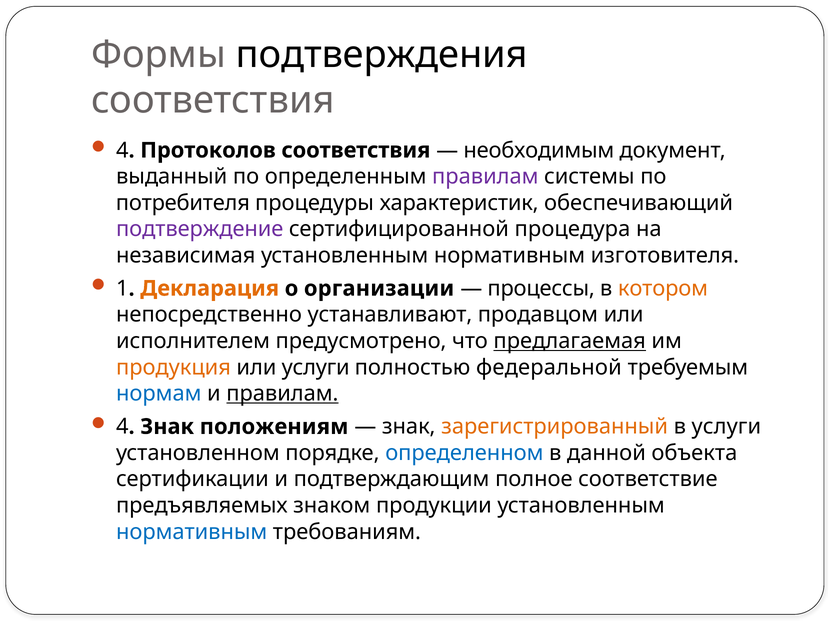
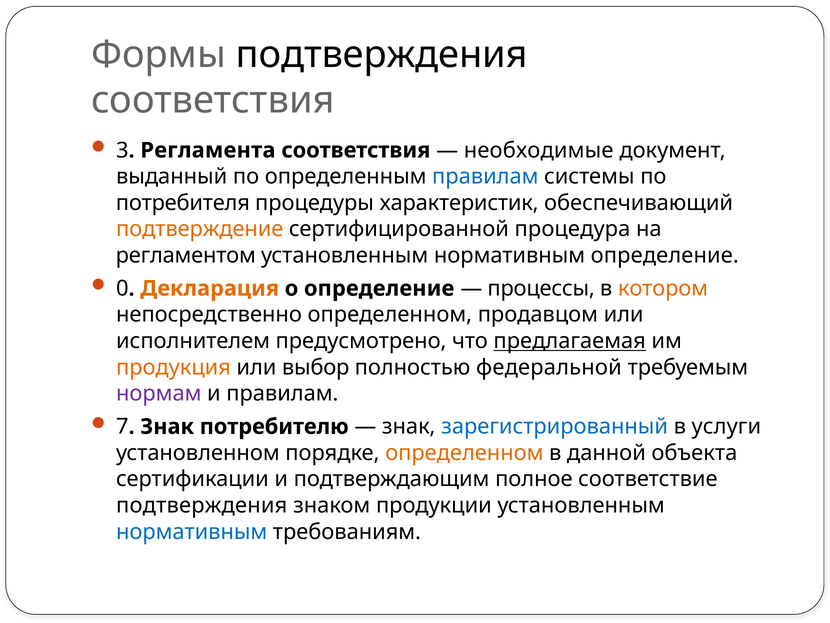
4: 4 -> 3 (122, 150)
Протоколов: Протоколов -> Регламента (208, 150)
необходимым: необходимым -> необходимые (539, 150)
правилам colour: purple -> blue (485, 176)
подтверждение colour: purple -> orange (200, 229)
независимая: независимая -> регламентом (186, 255)
нормативным изготовителя: изготовителя -> определение (665, 255)
1: 1 -> 0 (122, 288)
о организации: организации -> определение (379, 288)
непосредственно устанавливают: устанавливают -> определенном (390, 315)
или услуги: услуги -> выбор (316, 367)
нормам colour: blue -> purple (159, 393)
правилам underline: present -> none (282, 393)
4: 4 -> 7 (122, 426)
положениям: положениям -> потребителю (274, 426)
зарегистрированный colour: orange -> blue (555, 426)
определенном colour: blue -> orange (464, 453)
предъявляемых: предъявляемых -> подтверждения (202, 505)
